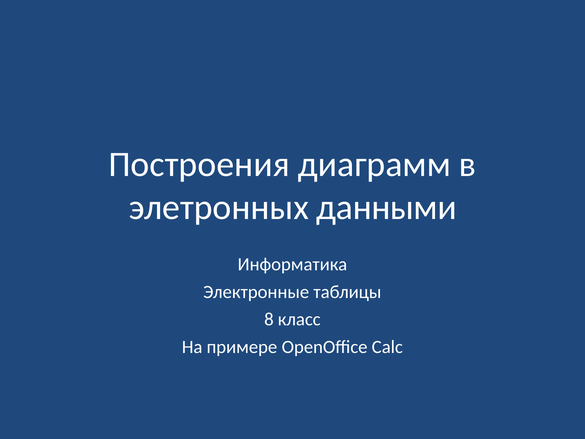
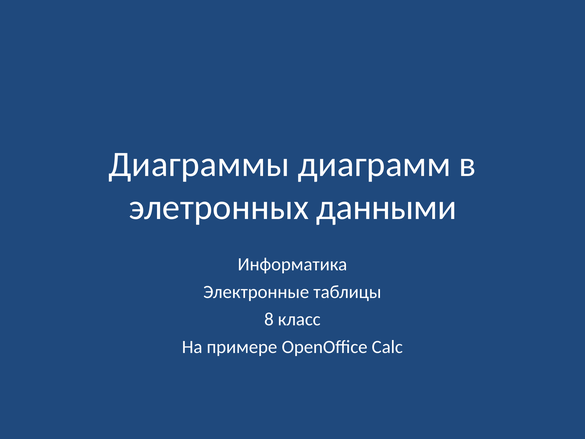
Построения: Построения -> Диаграммы (199, 164)
